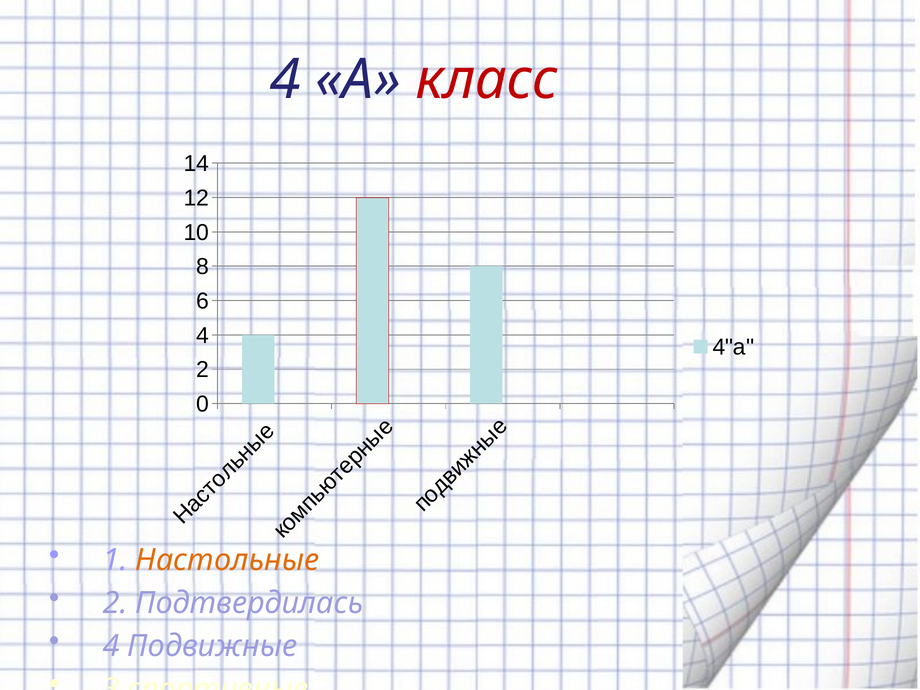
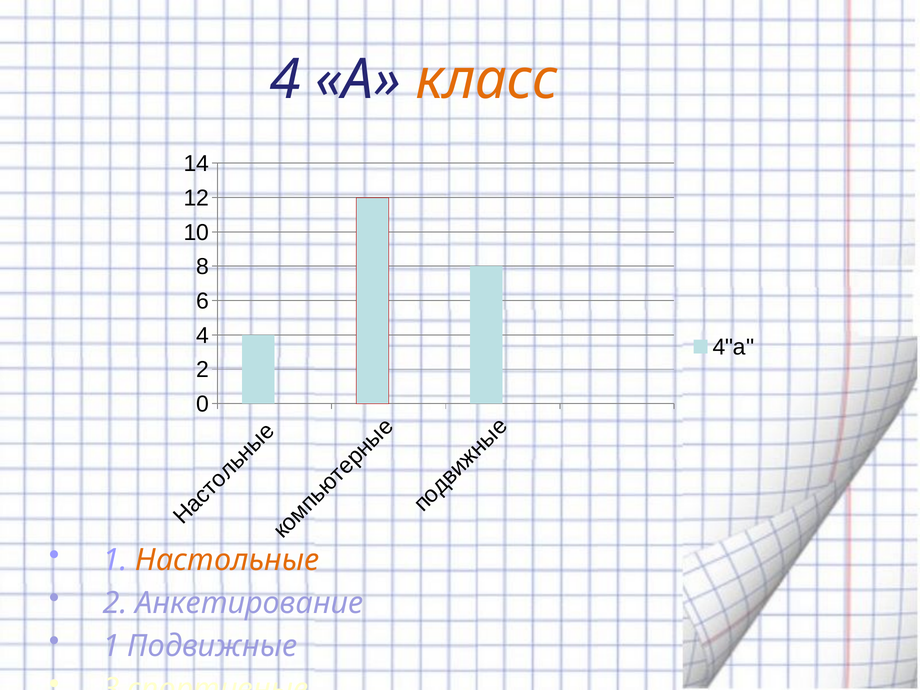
класс colour: red -> orange (487, 79)
Подтвердилась: Подтвердилась -> Анкетирование (249, 603)
4: 4 -> 1 (111, 646)
